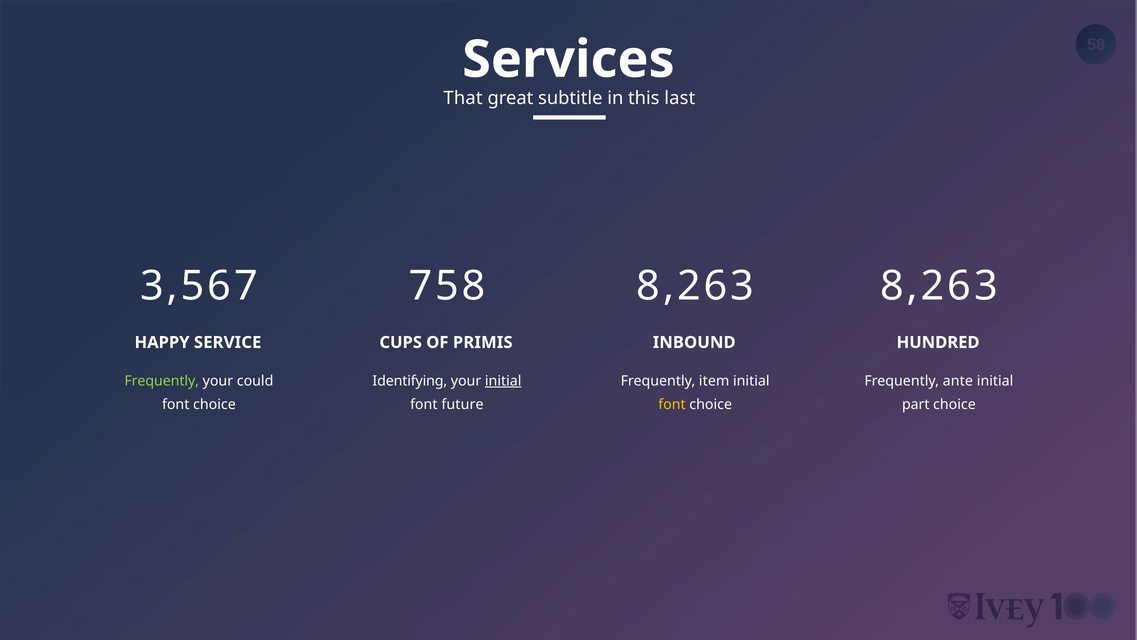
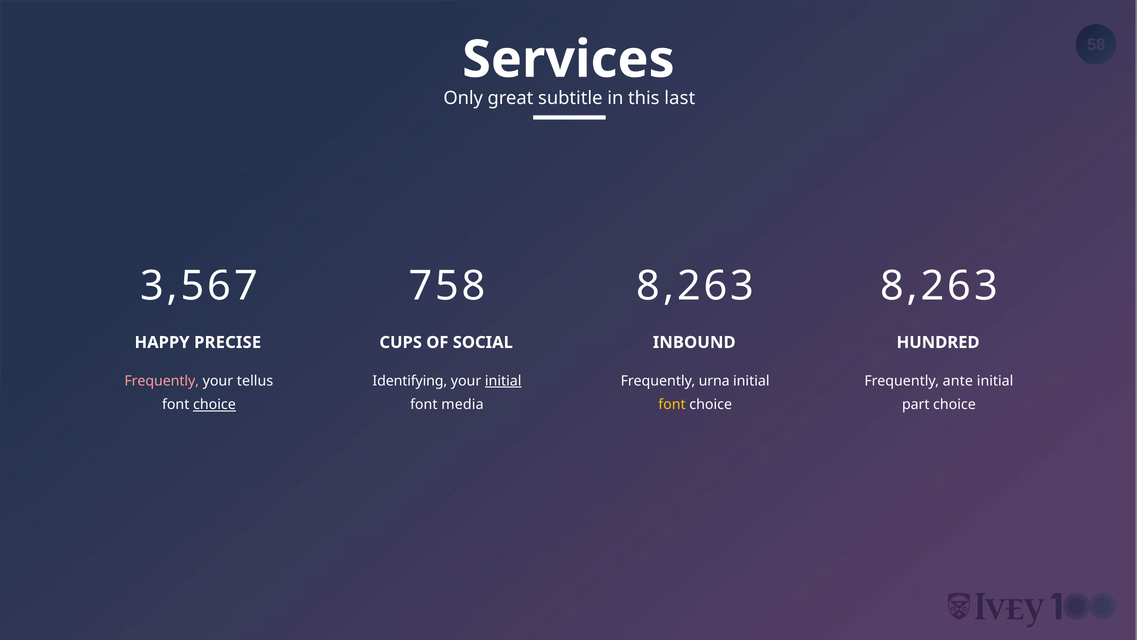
That: That -> Only (463, 98)
SERVICE: SERVICE -> PRECISE (228, 342)
PRIMIS: PRIMIS -> SOCIAL (483, 342)
Frequently colour: light green -> pink (162, 381)
could: could -> tellus (255, 381)
item: item -> urna (714, 381)
choice underline: none -> present (214, 405)
future: future -> media (462, 405)
